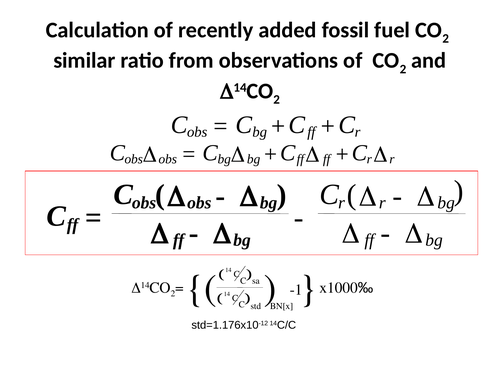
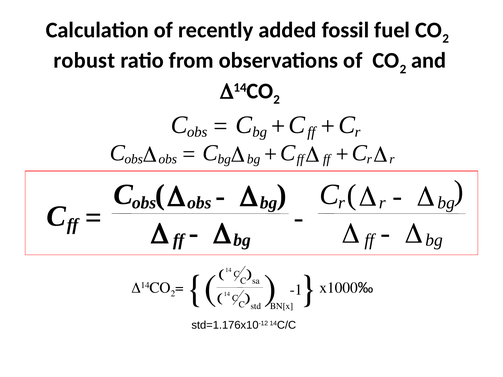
similar: similar -> robust (84, 61)
